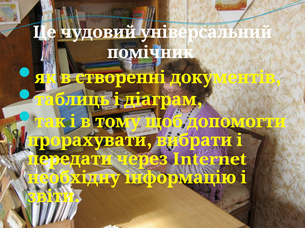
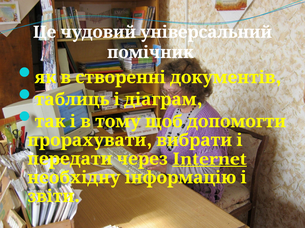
Internet underline: none -> present (210, 159)
